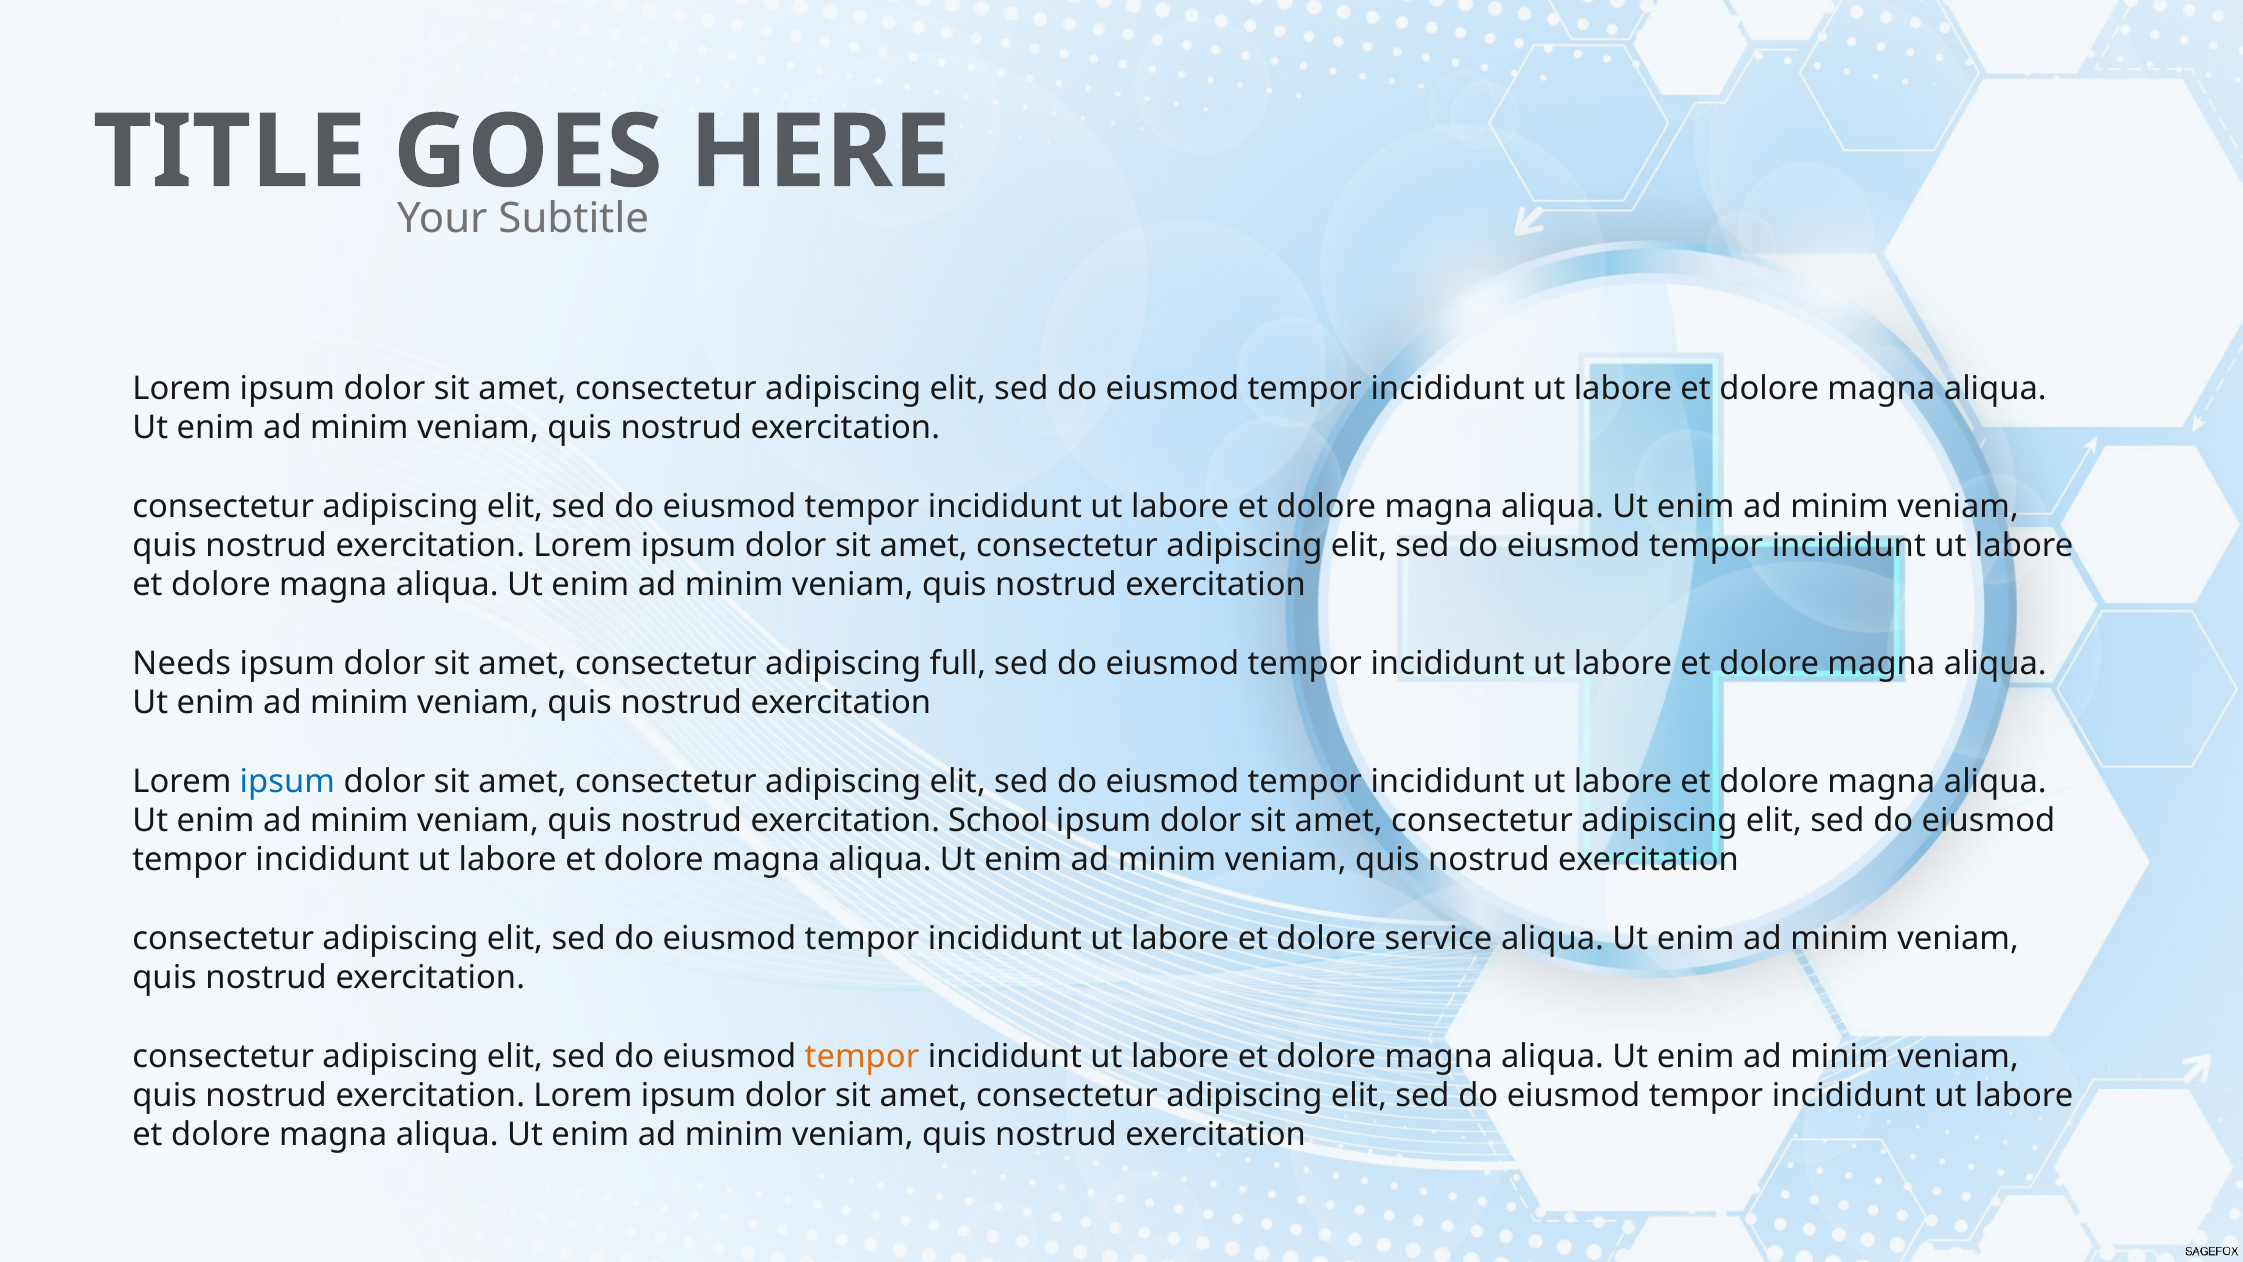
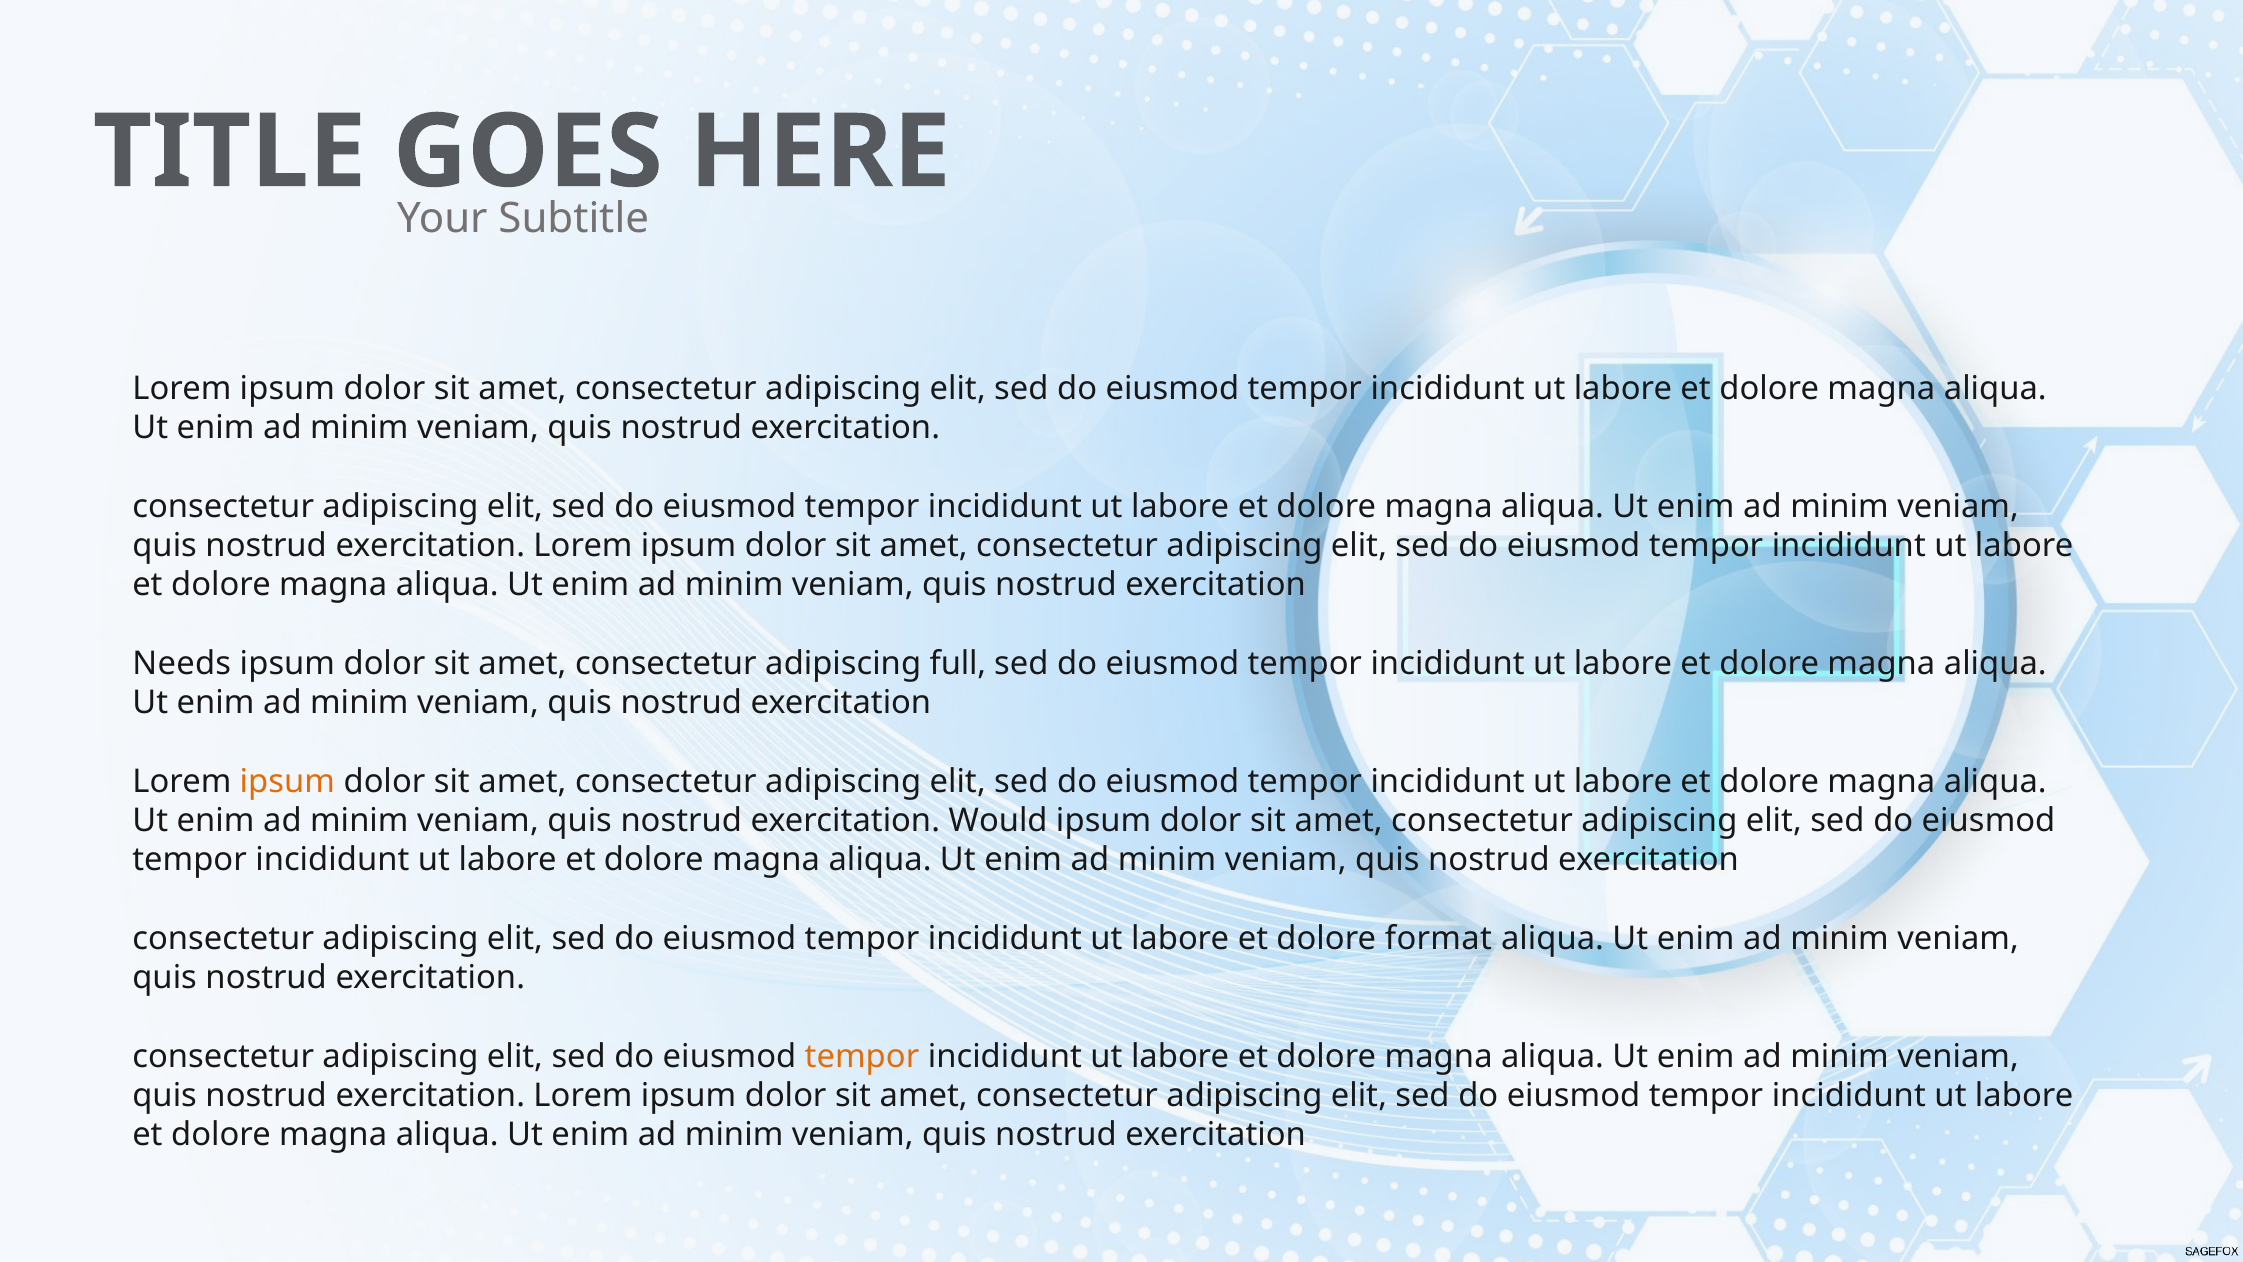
ipsum colour: blue -> orange (287, 781)
School: School -> Would (998, 820)
service: service -> format (1438, 938)
